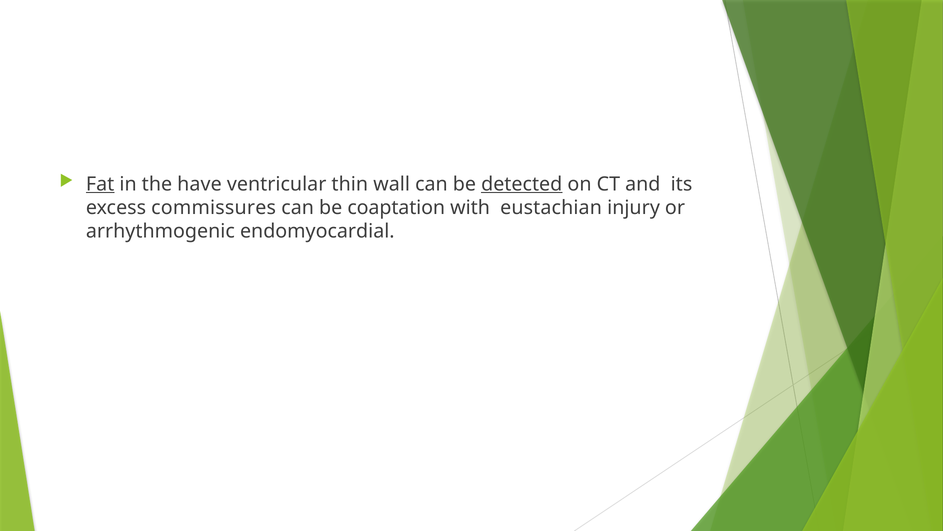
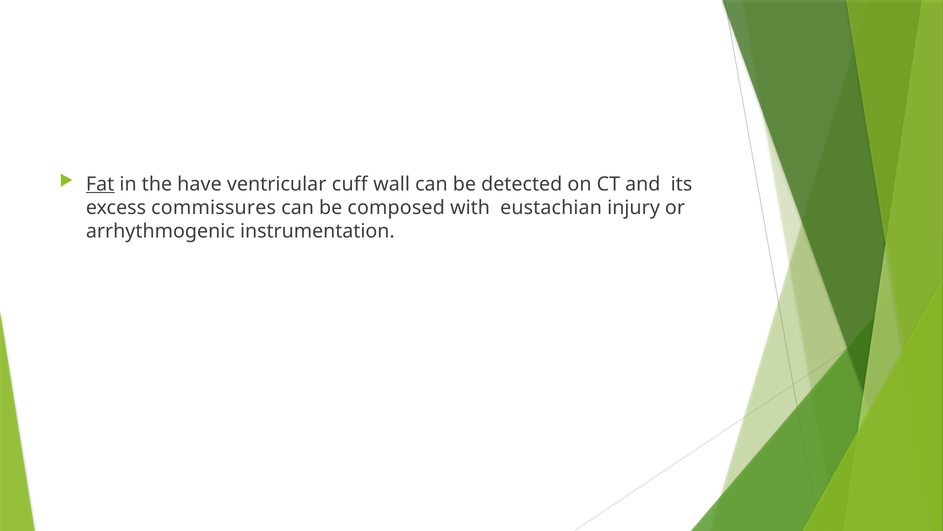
thin: thin -> cuff (350, 184)
detected underline: present -> none (522, 184)
coaptation: coaptation -> composed (396, 207)
endomyocardial: endomyocardial -> instrumentation (317, 231)
